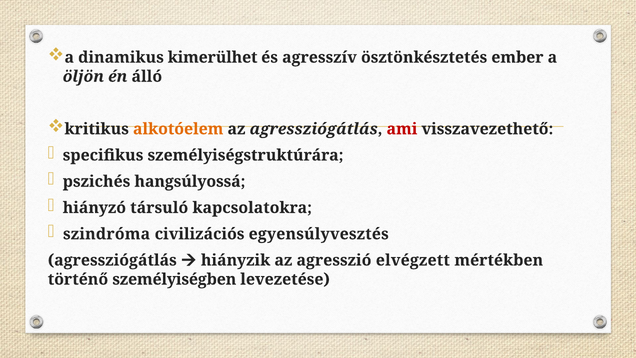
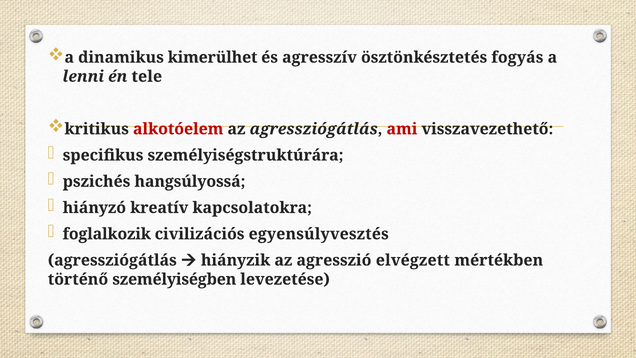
ember: ember -> fogyás (517, 57)
öljön: öljön -> lenni (83, 76)
álló: álló -> tele (147, 76)
alkotóelem colour: orange -> red (178, 129)
társuló: társuló -> kreatív (159, 208)
szindróma: szindróma -> foglalkozik (107, 234)
